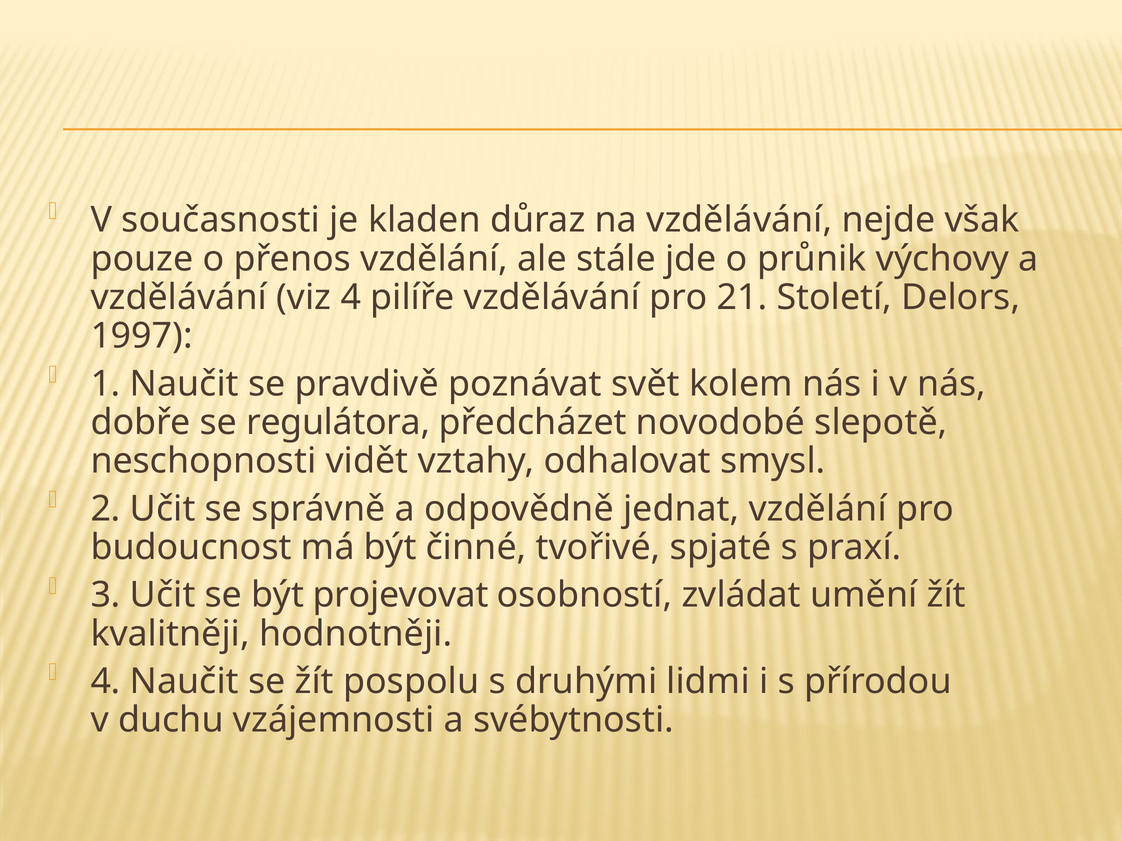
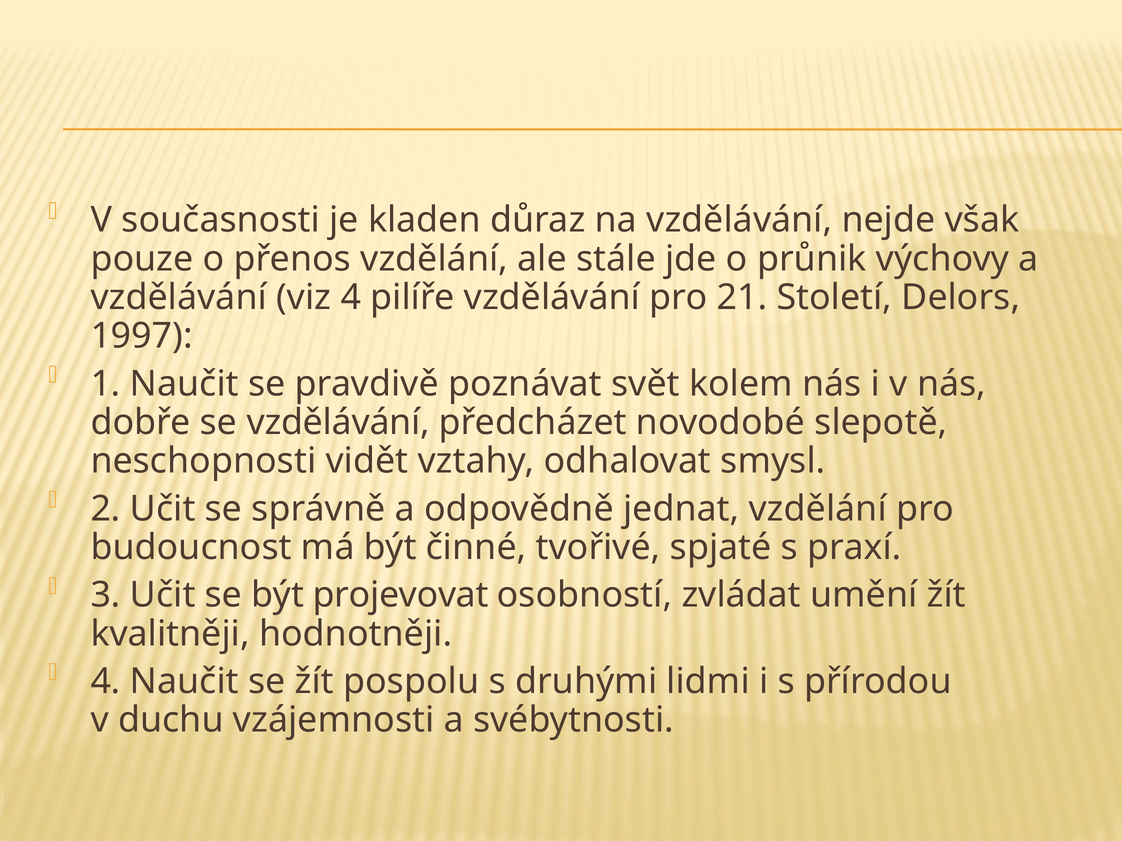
se regulátora: regulátora -> vzdělávání (338, 423)
